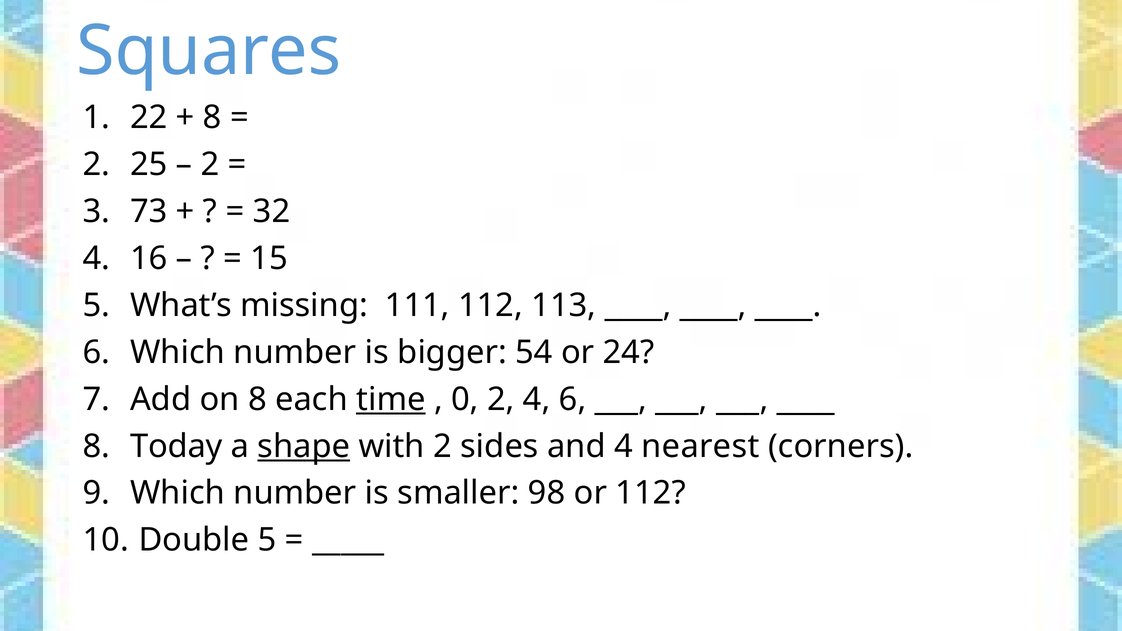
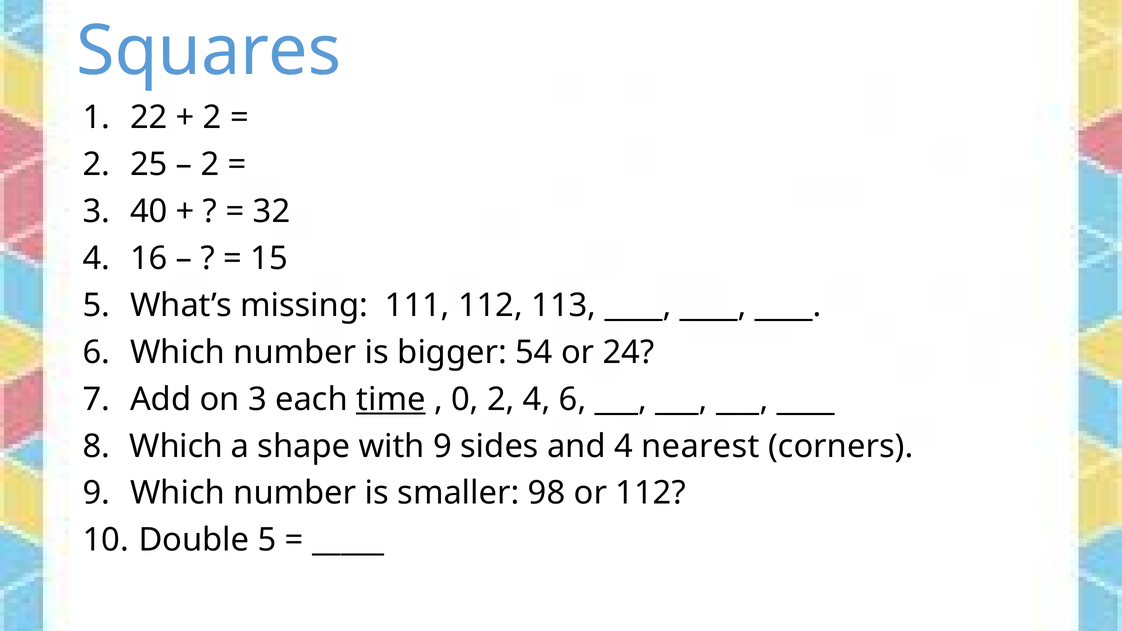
8: 8 -> 2 (212, 117)
73: 73 -> 40 (149, 211)
on 8: 8 -> 3 (257, 399)
Today: Today -> Which (176, 446)
shape underline: present -> none (304, 446)
with 2: 2 -> 9 (443, 446)
